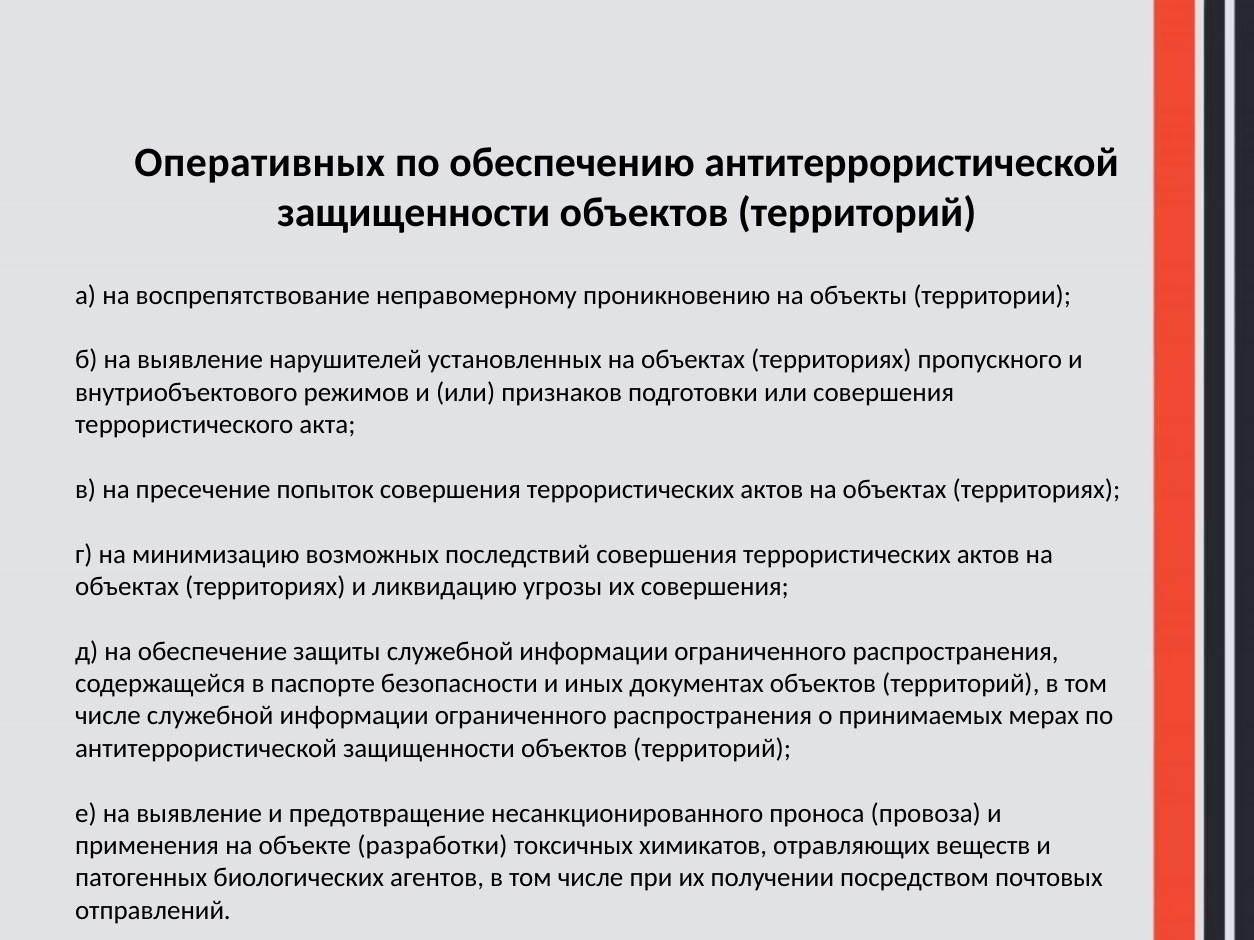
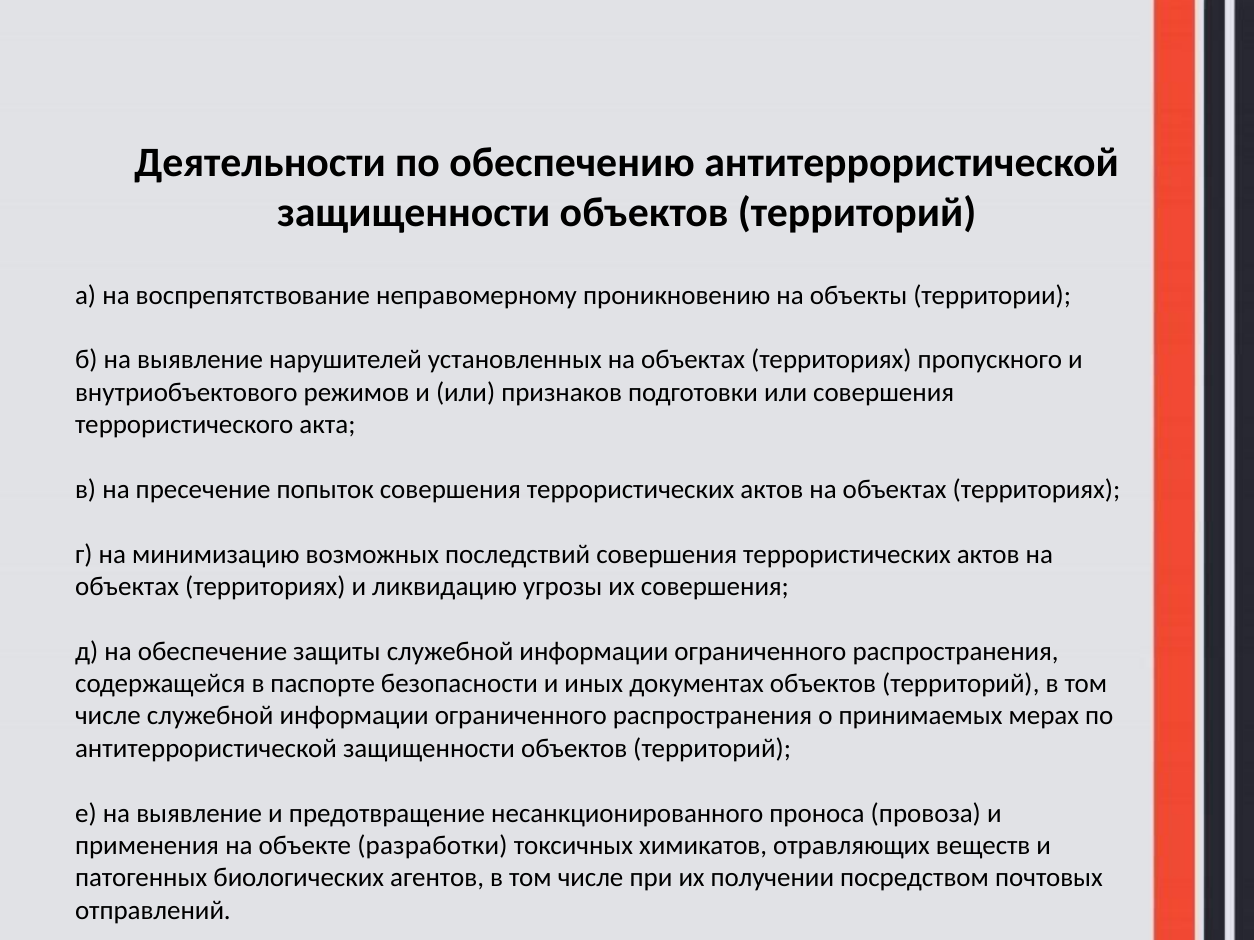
Оперативных: Оперативных -> Деятельности (260, 163)
